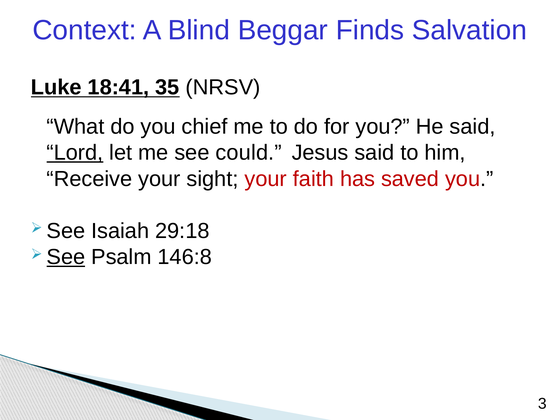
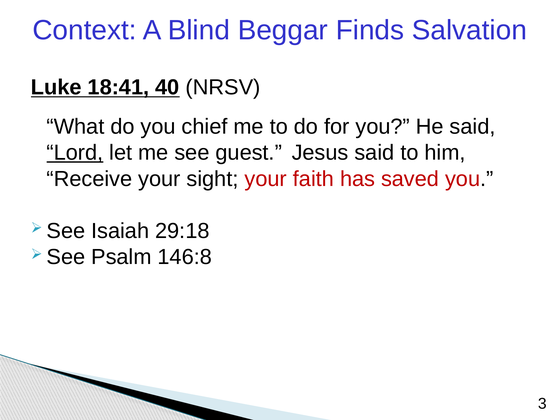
35: 35 -> 40 (167, 87)
could: could -> guest (249, 153)
See underline: present -> none (66, 257)
